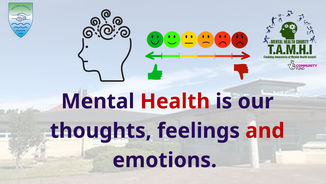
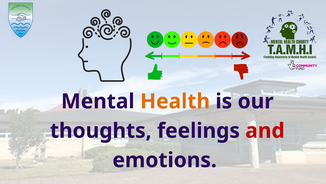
Health colour: red -> orange (175, 101)
